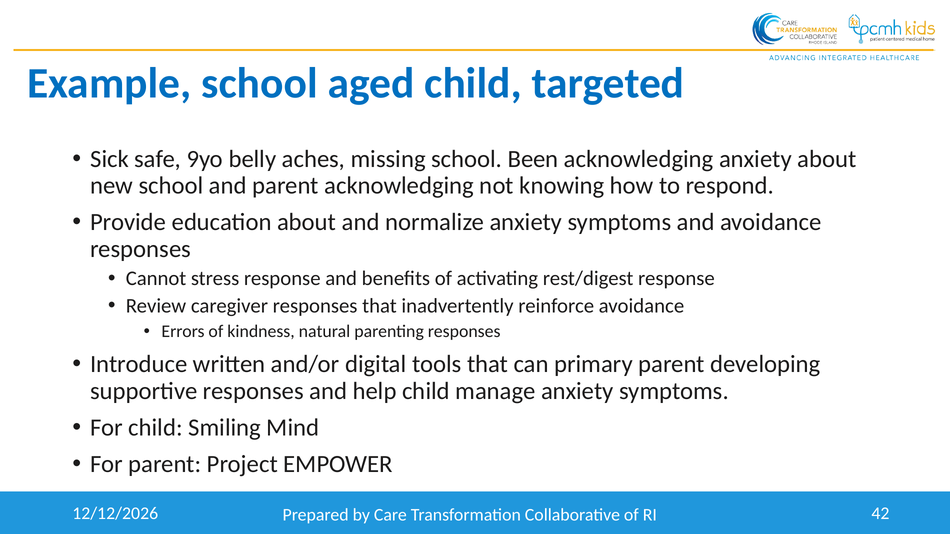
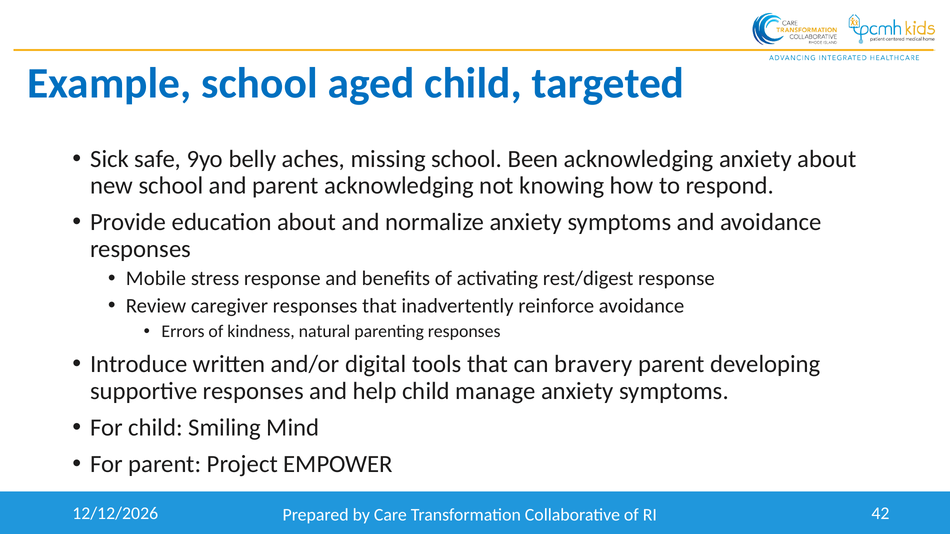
Cannot: Cannot -> Mobile (156, 279)
primary: primary -> bravery (593, 365)
